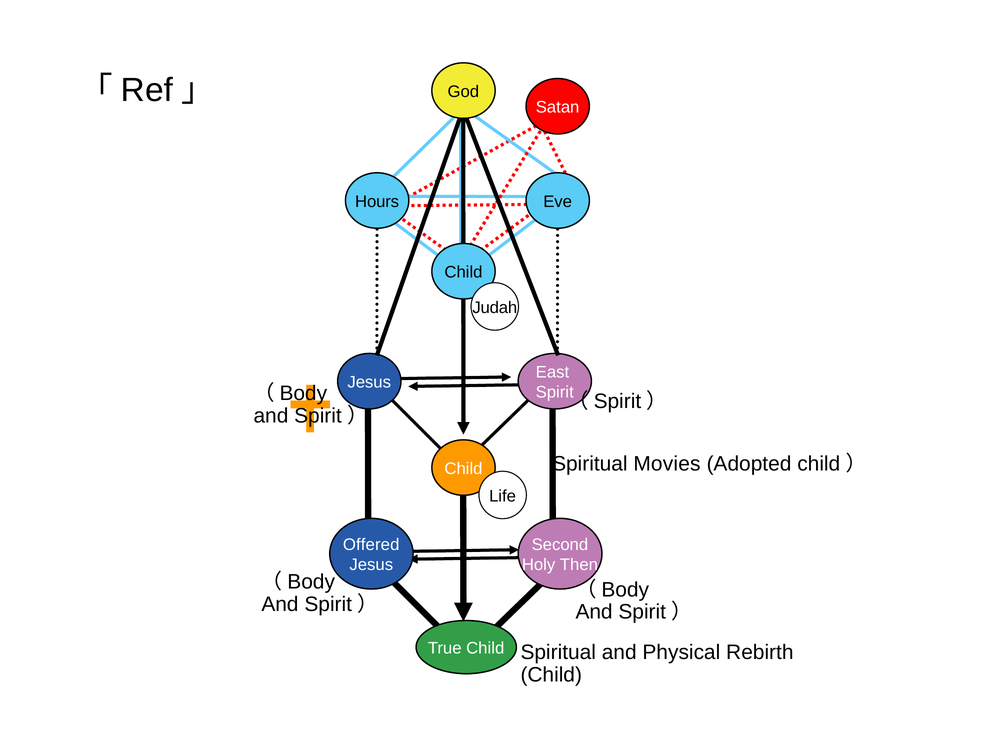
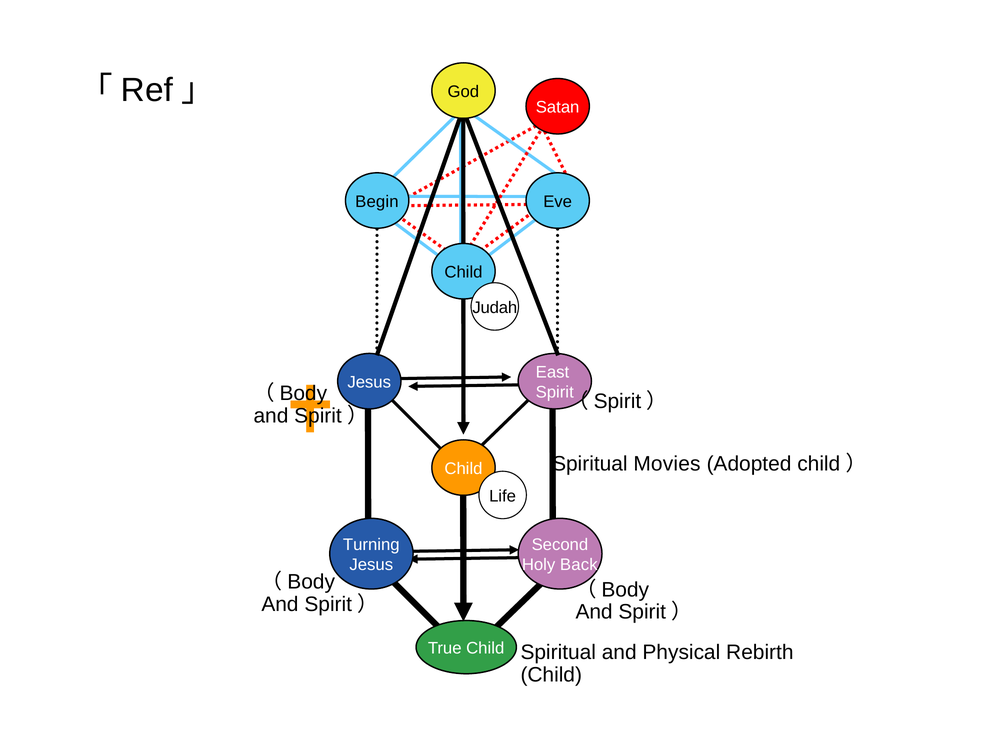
Hours: Hours -> Begin (377, 202)
Offered: Offered -> Turning (371, 545)
Then: Then -> Back (579, 565)
